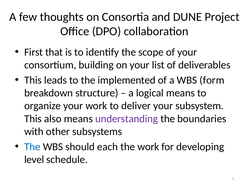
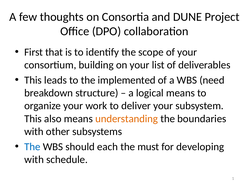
form: form -> need (212, 80)
understanding colour: purple -> orange (127, 119)
the work: work -> must (148, 147)
level: level -> with (34, 159)
